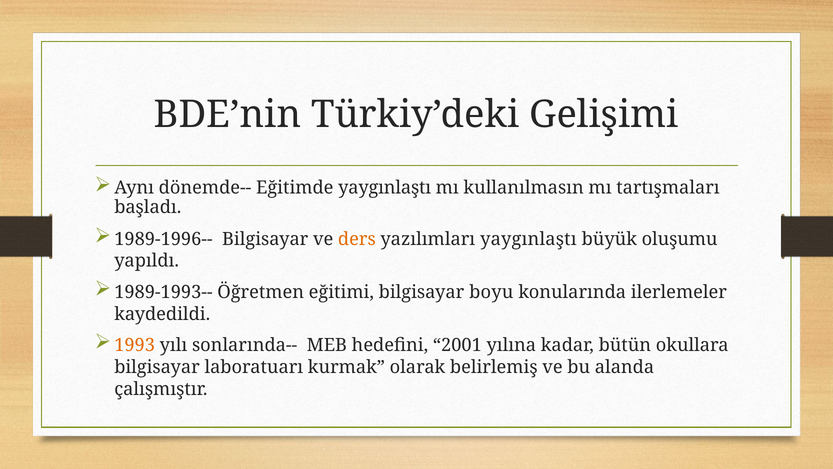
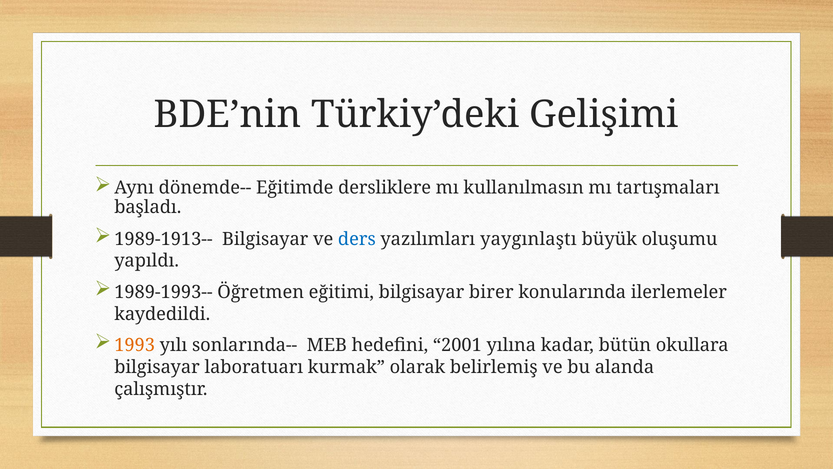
Eğitimde yaygınlaştı: yaygınlaştı -> dersliklere (385, 188)
1989-1996--: 1989-1996-- -> 1989-1913-- (163, 239)
ders colour: orange -> blue (357, 239)
boyu: boyu -> birer (491, 292)
